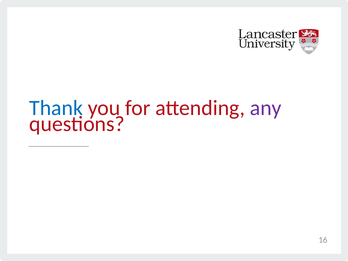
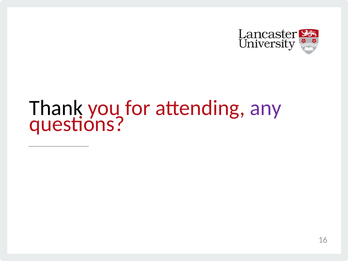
Thank colour: blue -> black (56, 108)
